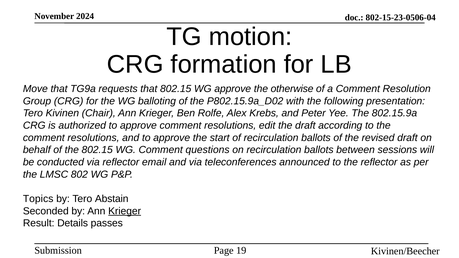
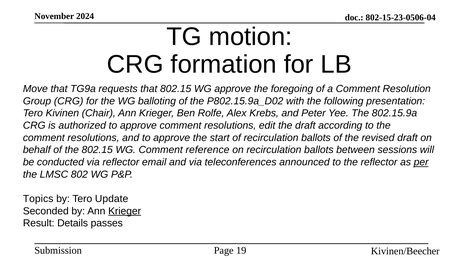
otherwise: otherwise -> foregoing (292, 89)
questions: questions -> reference (208, 150)
per underline: none -> present (421, 162)
Abstain: Abstain -> Update (112, 199)
